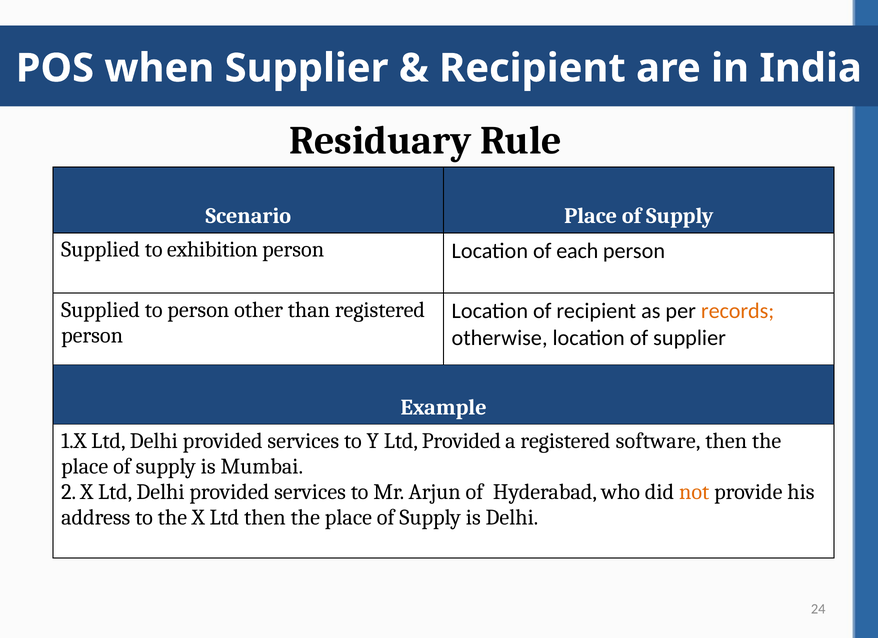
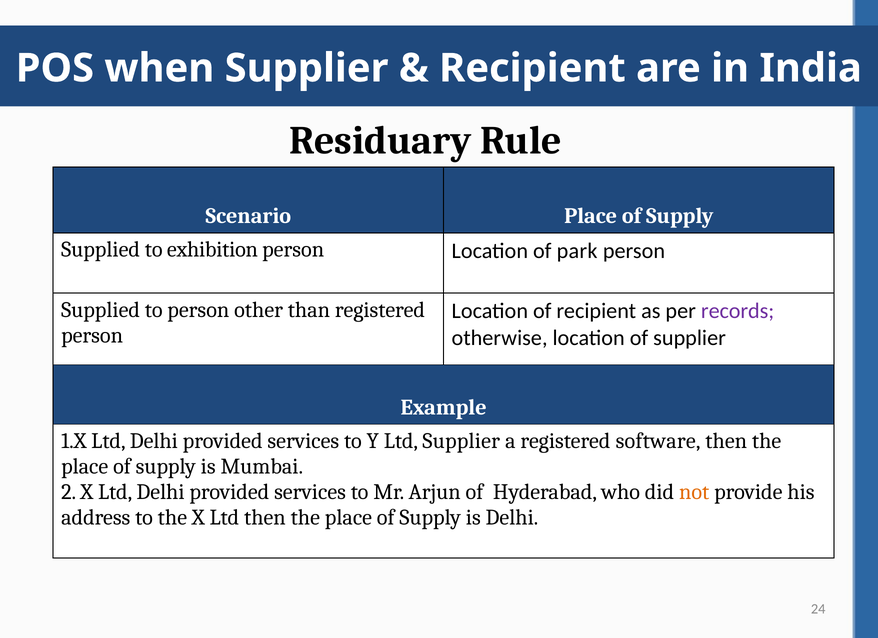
each: each -> park (577, 251)
records colour: orange -> purple (738, 311)
Ltd Provided: Provided -> Supplier (461, 441)
